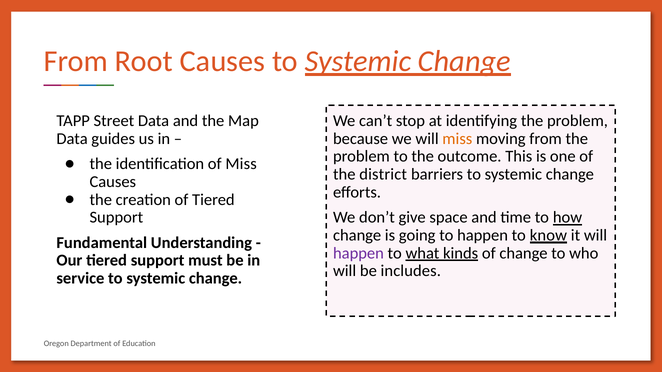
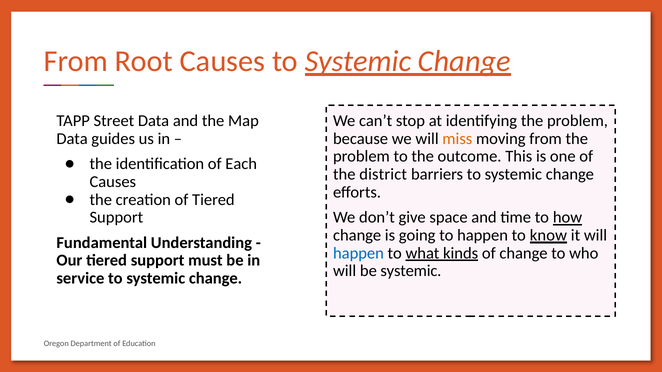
of Miss: Miss -> Each (241, 164)
happen colour: purple -> blue (358, 253)
be includes: includes -> systemic (411, 271)
